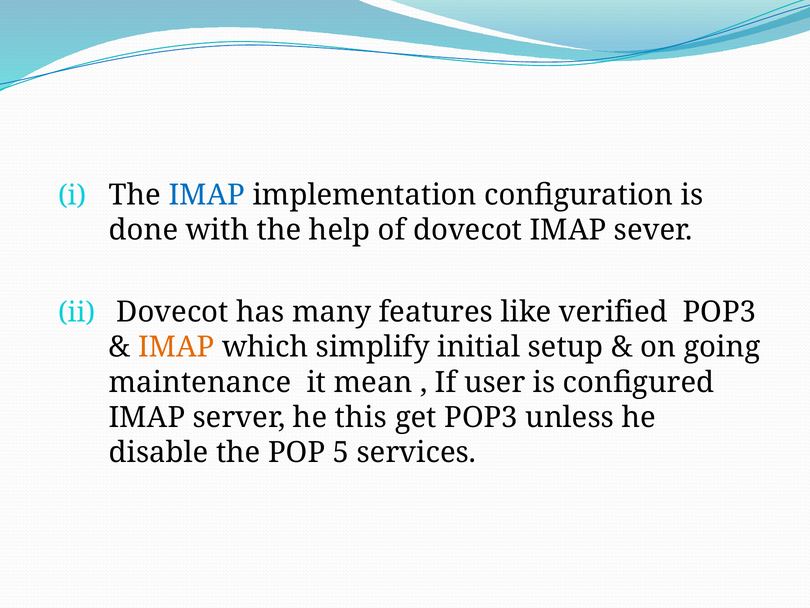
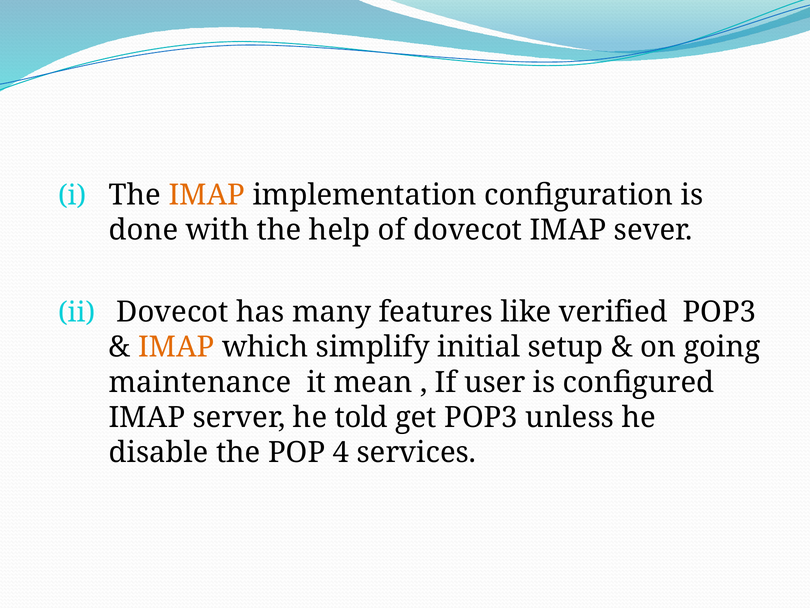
IMAP colour: blue -> orange (207, 195)
this: this -> told (361, 417)
5: 5 -> 4 (341, 452)
